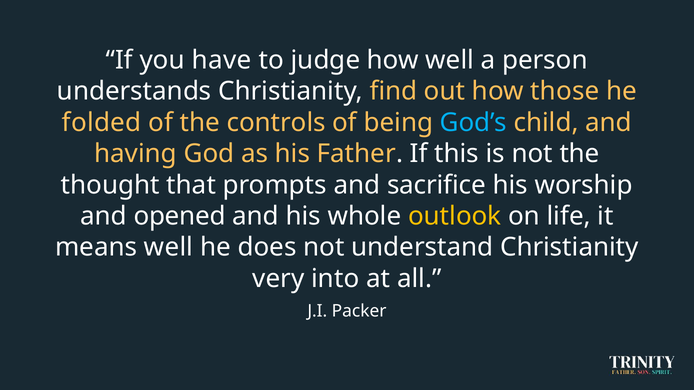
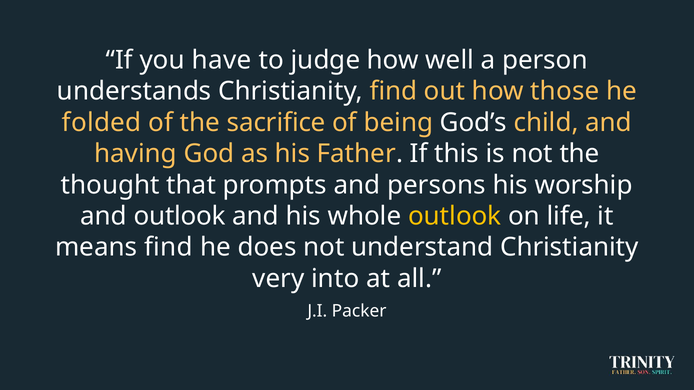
controls: controls -> sacrifice (276, 123)
God’s colour: light blue -> white (473, 123)
sacrifice: sacrifice -> persons (436, 185)
and opened: opened -> outlook (180, 216)
means well: well -> find (169, 248)
